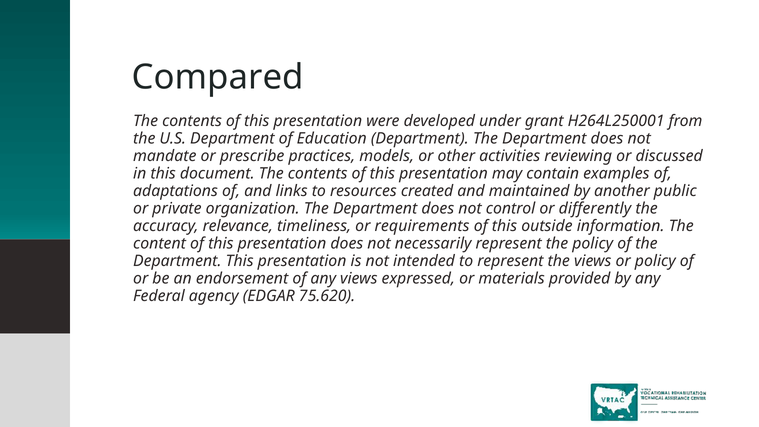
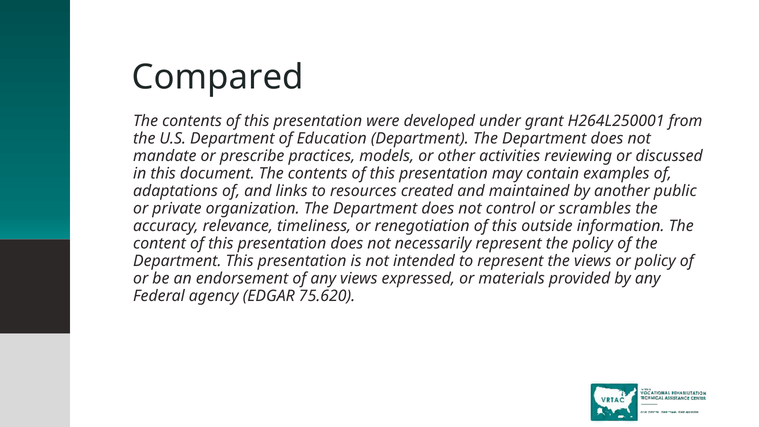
differently: differently -> scrambles (595, 208)
requirements: requirements -> renegotiation (422, 226)
